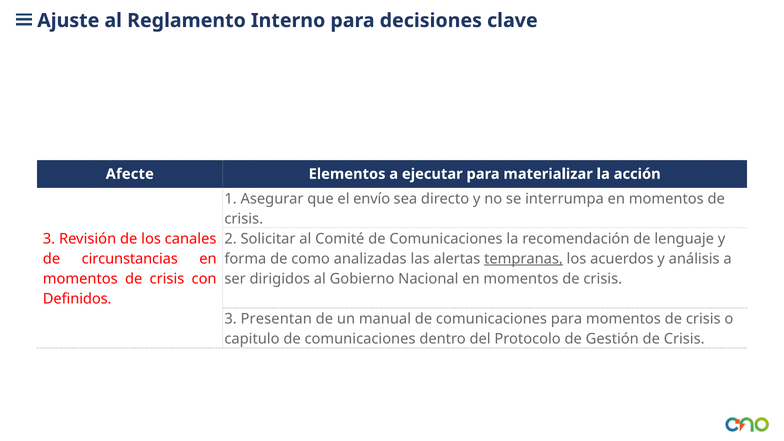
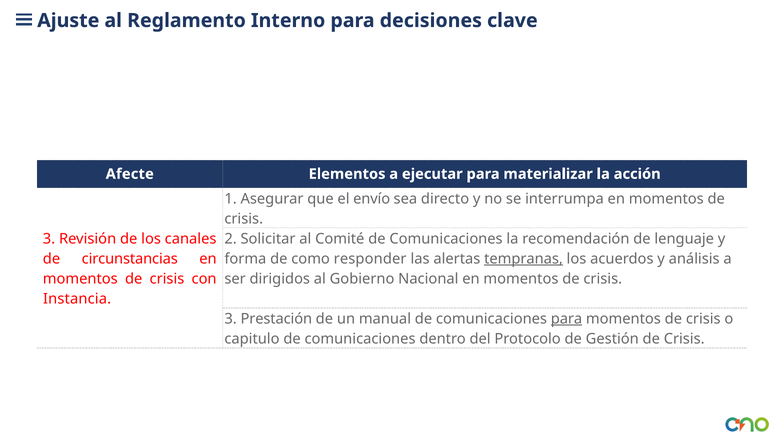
analizadas: analizadas -> responder (370, 259)
Definidos: Definidos -> Instancia (77, 299)
Presentan: Presentan -> Prestación (276, 319)
para underline: none -> present (567, 319)
